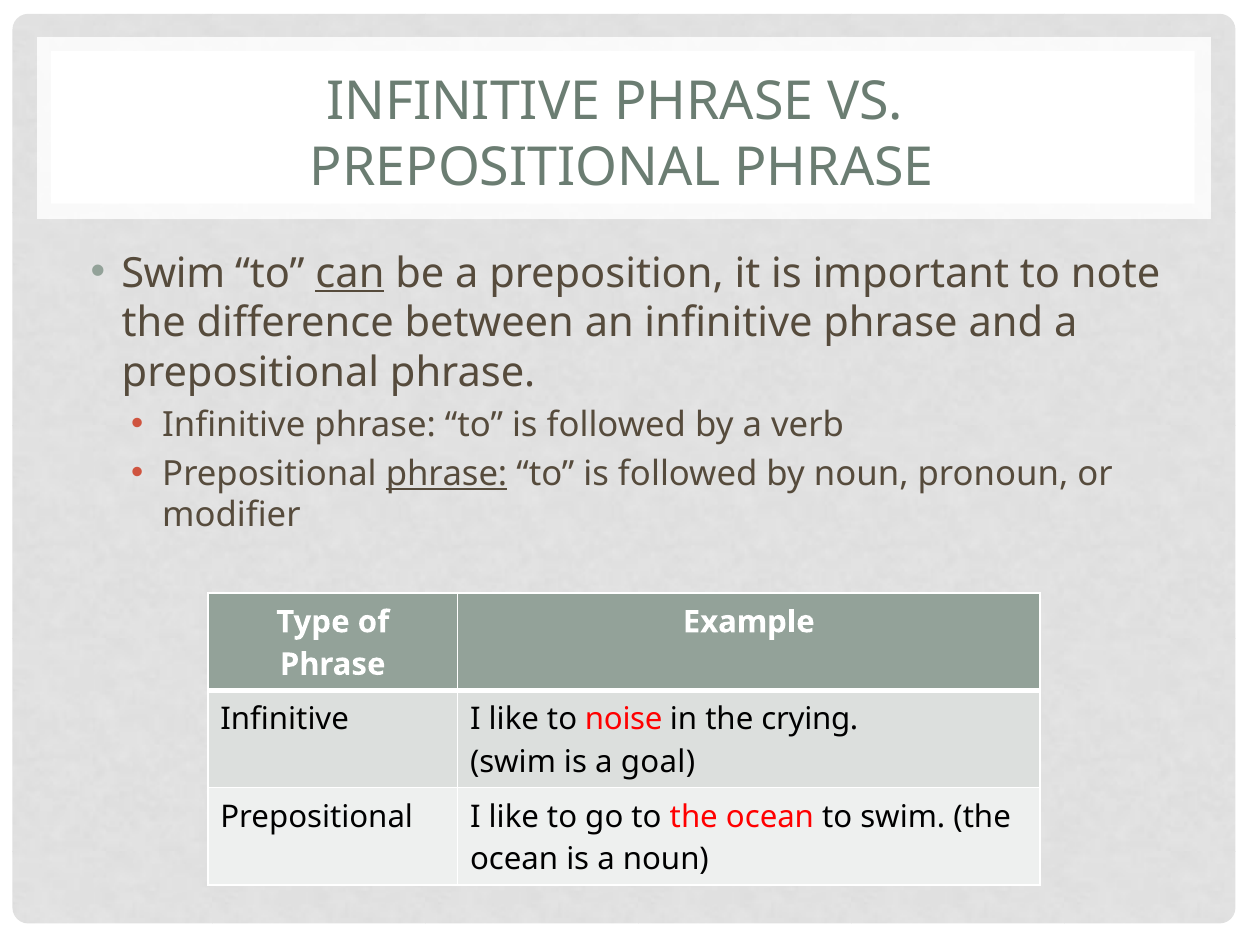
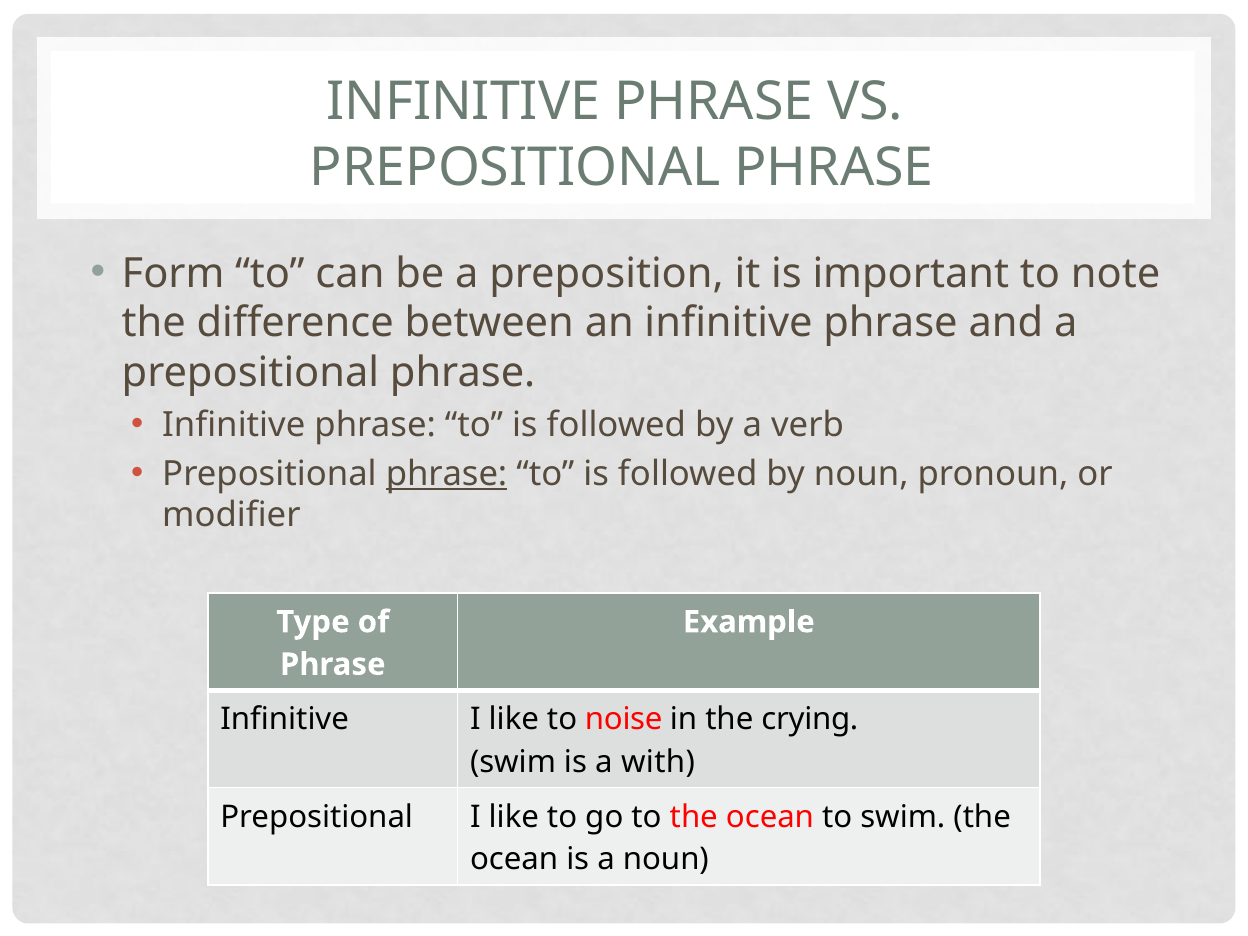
Swim: Swim -> Form (173, 273)
can underline: present -> none (350, 273)
goal: goal -> with (658, 762)
